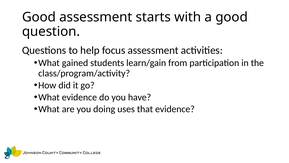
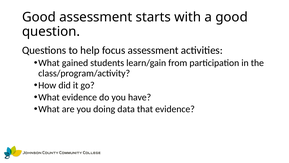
uses: uses -> data (126, 109)
